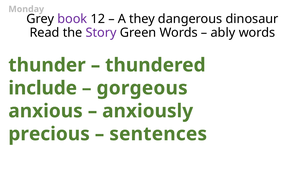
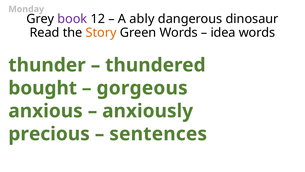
they: they -> ably (142, 19)
Story colour: purple -> orange (101, 32)
ably: ably -> idea (223, 32)
include: include -> bought (43, 88)
